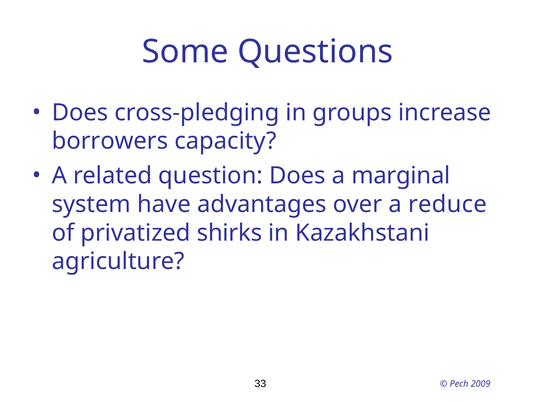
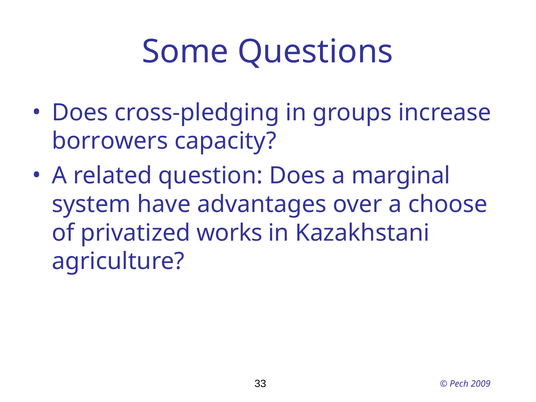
reduce: reduce -> choose (448, 204)
shirks: shirks -> works (230, 233)
